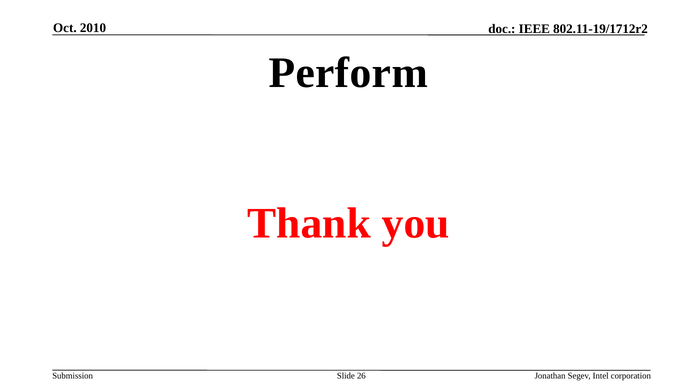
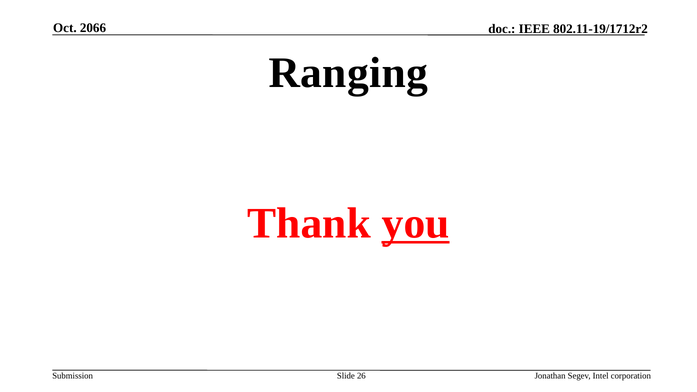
2010: 2010 -> 2066 (93, 28)
Perform: Perform -> Ranging (348, 73)
you underline: none -> present (416, 223)
